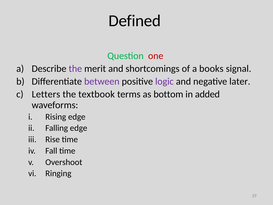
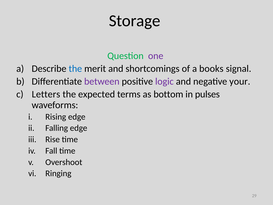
Defined: Defined -> Storage (135, 21)
one colour: red -> purple (156, 56)
the colour: purple -> blue (75, 69)
later: later -> your (240, 81)
textbook: textbook -> expected (97, 94)
added: added -> pulses (207, 94)
